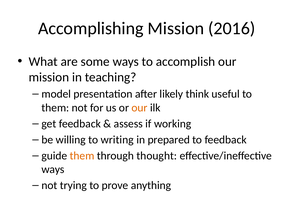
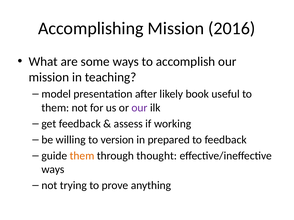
think: think -> book (197, 94)
our colour: orange -> purple (140, 108)
writing: writing -> version (117, 140)
